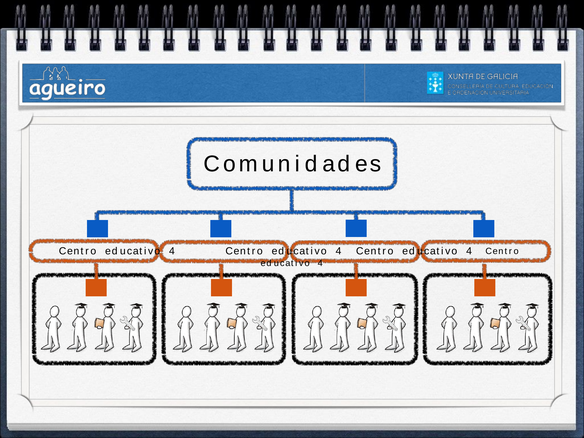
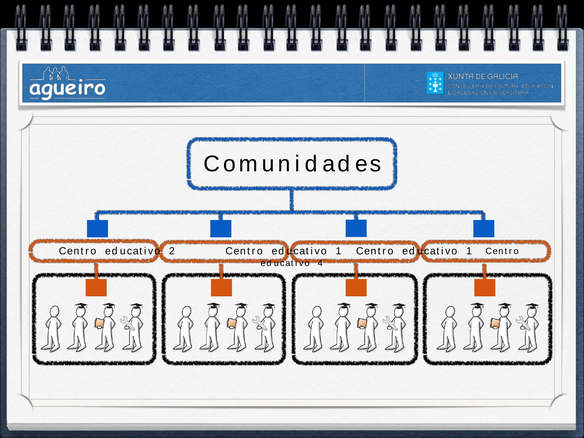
4: 4 -> 2 (172, 251)
4: 4 -> 1 (338, 251)
4: 4 -> 1 (469, 251)
